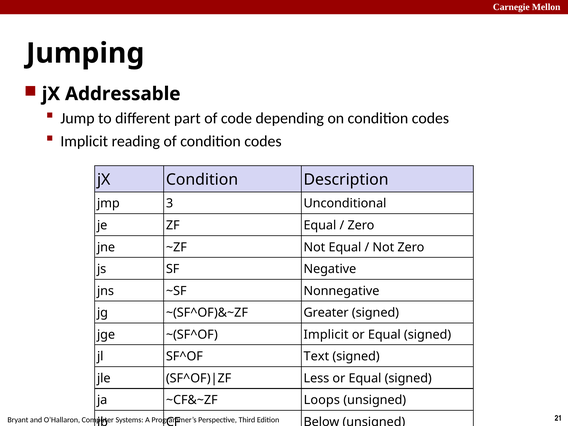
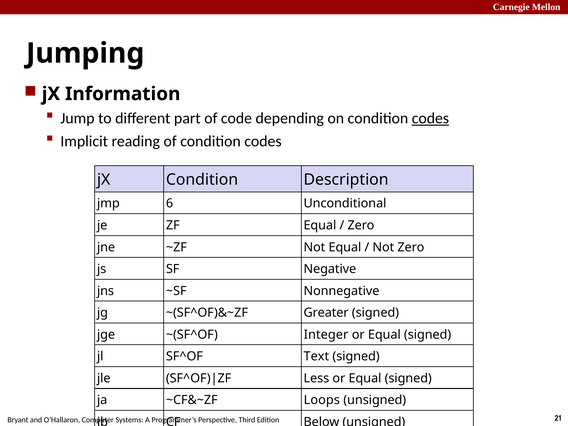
Addressable: Addressable -> Information (123, 94)
codes underline: none -> present (430, 118)
3: 3 -> 6 (170, 203)
~(SF^OF Implicit: Implicit -> Integer (326, 335)
